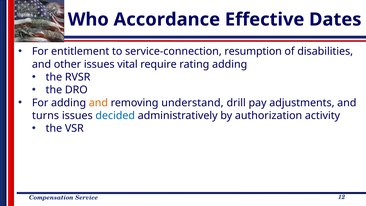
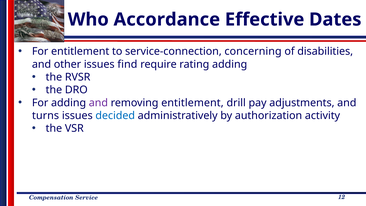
resumption: resumption -> concerning (253, 51)
vital: vital -> find (127, 64)
and colour: orange -> purple (98, 103)
removing understand: understand -> entitlement (192, 103)
